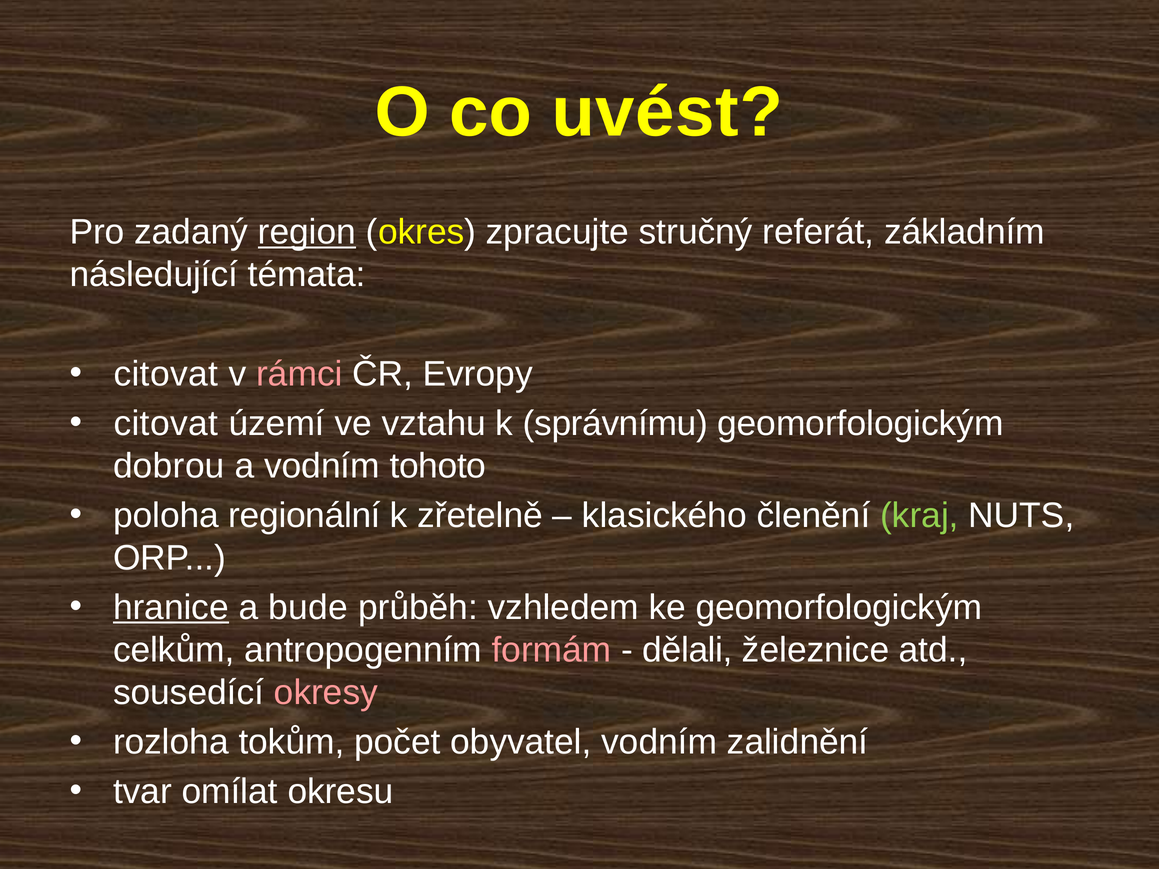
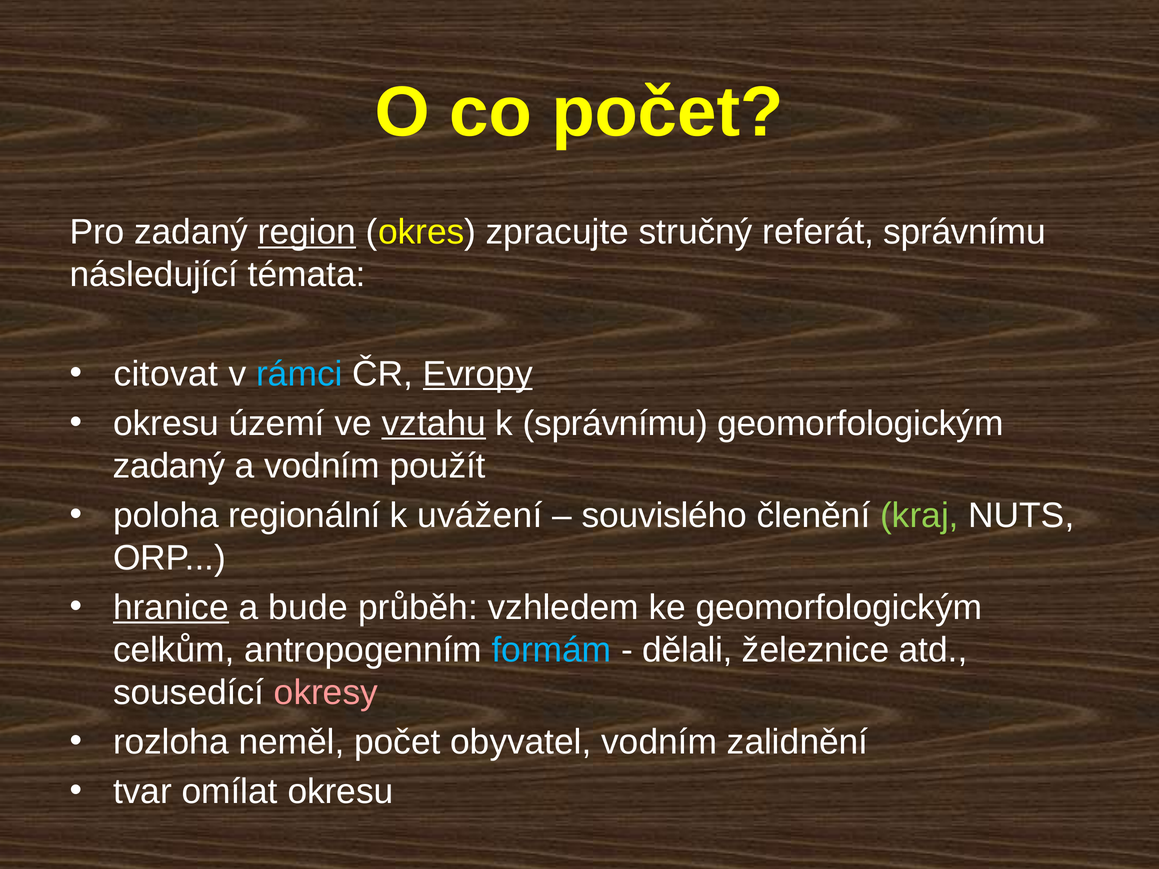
co uvést: uvést -> počet (668, 112)
referát základním: základním -> správnímu (965, 232)
rámci colour: pink -> light blue (299, 374)
Evropy underline: none -> present (478, 374)
citovat: citovat -> okresu (166, 423)
vztahu underline: none -> present (434, 423)
dobrou: dobrou -> zadaný (169, 466)
tohoto: tohoto -> použít (438, 466)
zřetelně: zřetelně -> uvážení (480, 516)
klasického: klasického -> souvislého (664, 516)
formám colour: pink -> light blue (552, 650)
tokům: tokům -> neměl (292, 742)
